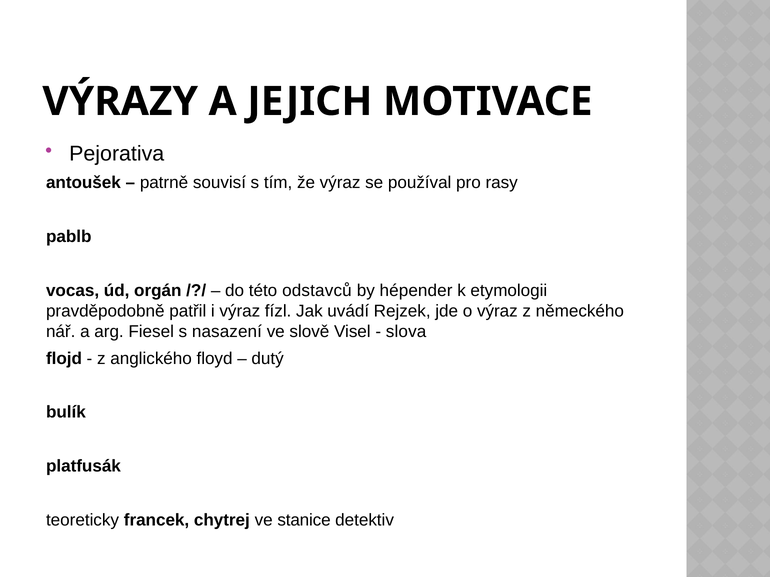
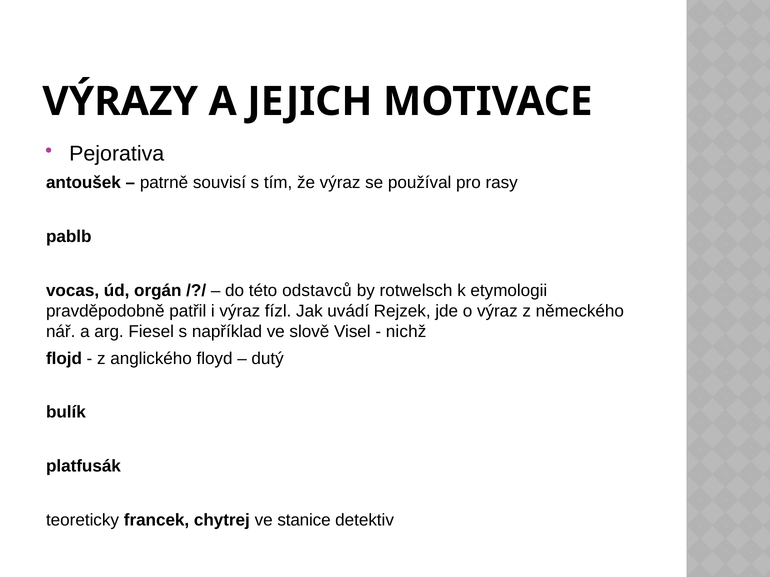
hépender: hépender -> rotwelsch (416, 291)
nasazení: nasazení -> například (227, 332)
slova: slova -> nichž (406, 332)
